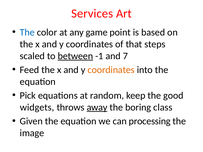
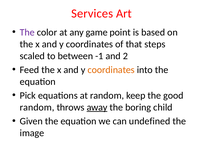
The colour: blue -> purple (27, 32)
between underline: present -> none (75, 56)
7: 7 -> 2 (125, 56)
widgets: widgets -> random (37, 107)
class: class -> child (163, 107)
processing: processing -> undefined (150, 121)
